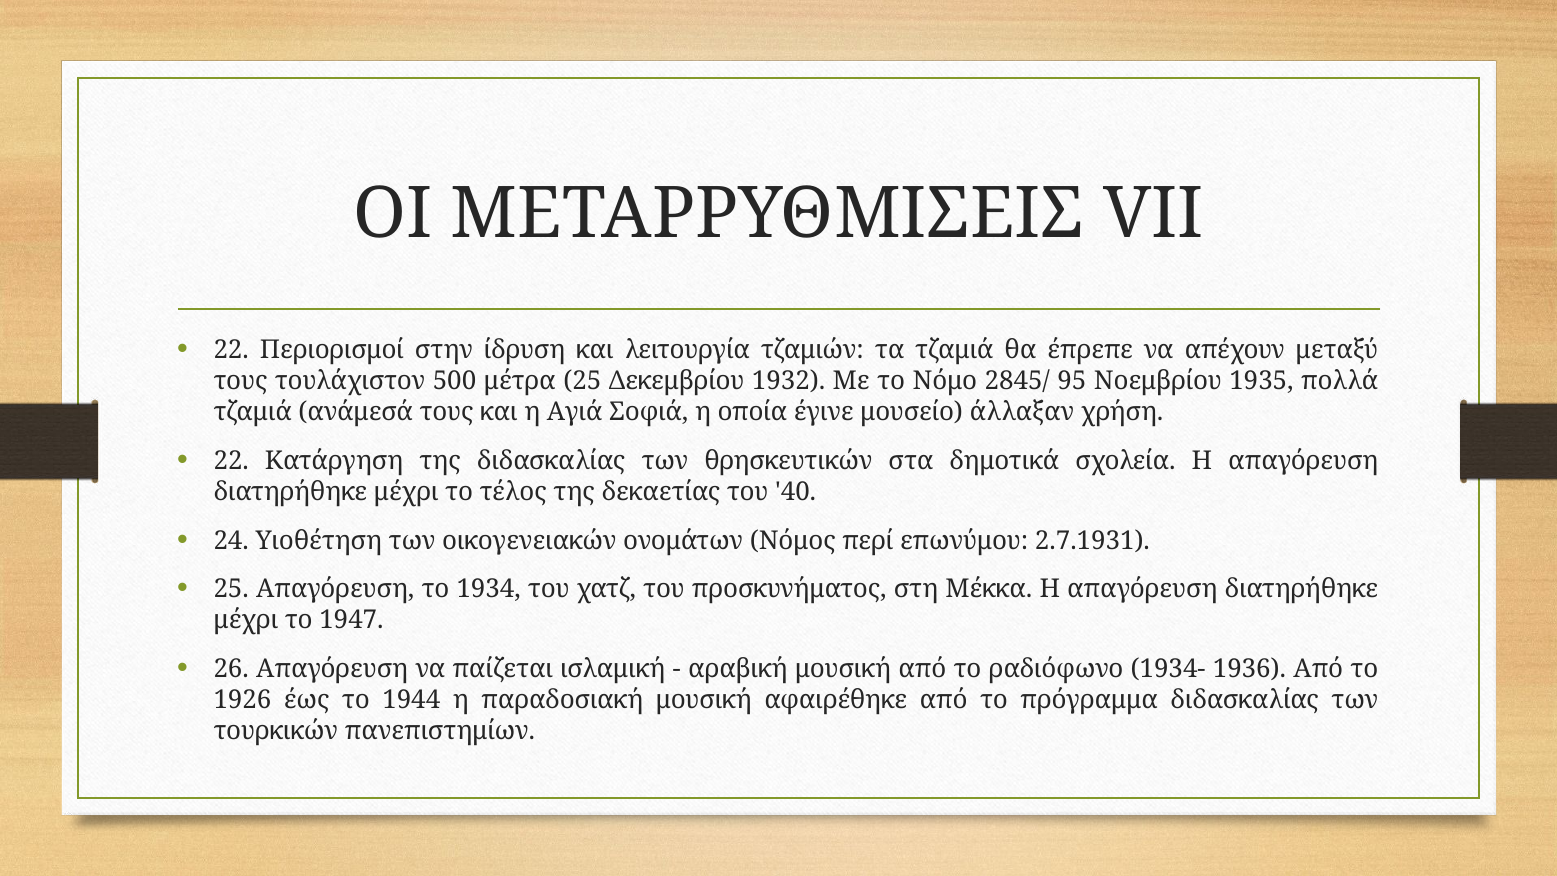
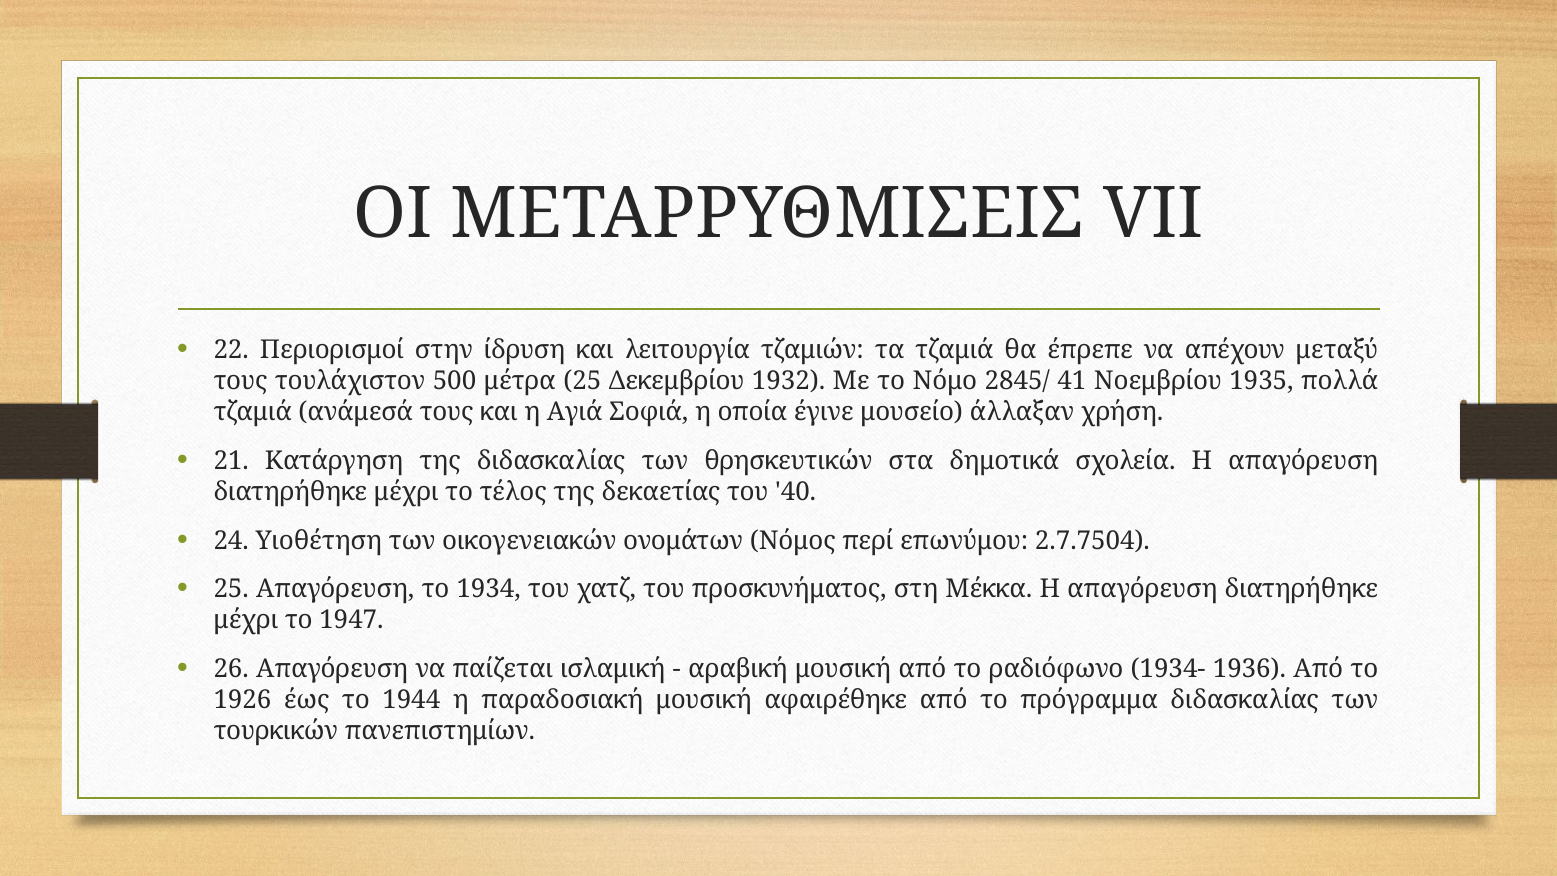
95: 95 -> 41 (1072, 381)
22: 22 -> 21 (231, 461)
2.7.1931: 2.7.1931 -> 2.7.7504 (1092, 540)
